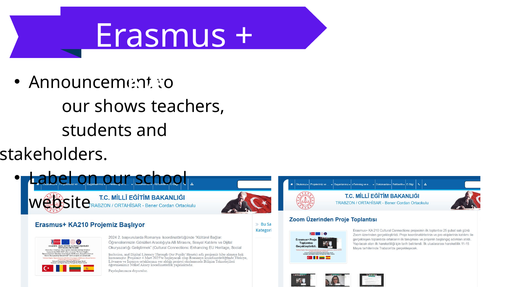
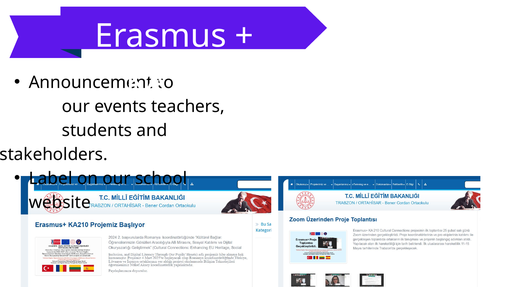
shows: shows -> events (121, 106)
